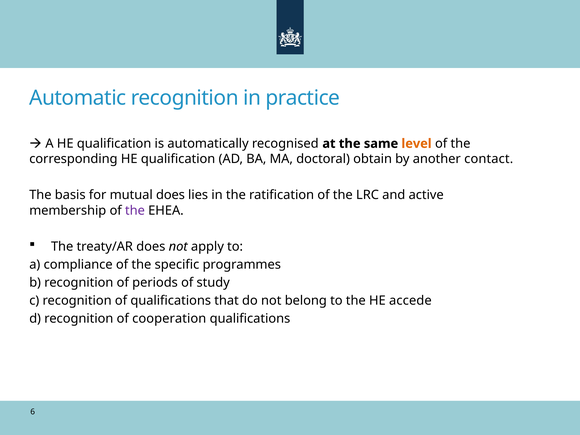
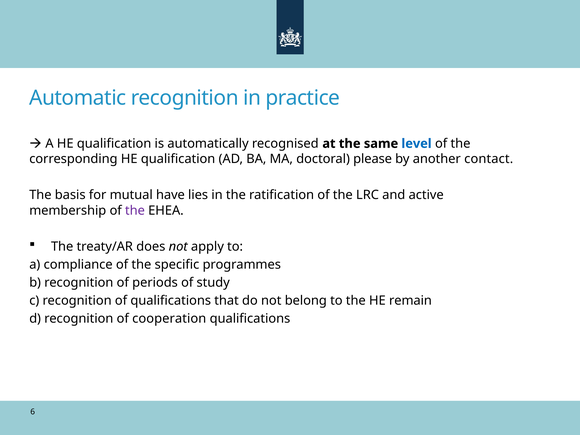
level colour: orange -> blue (417, 144)
obtain: obtain -> please (373, 159)
mutual does: does -> have (170, 195)
accede: accede -> remain (410, 301)
